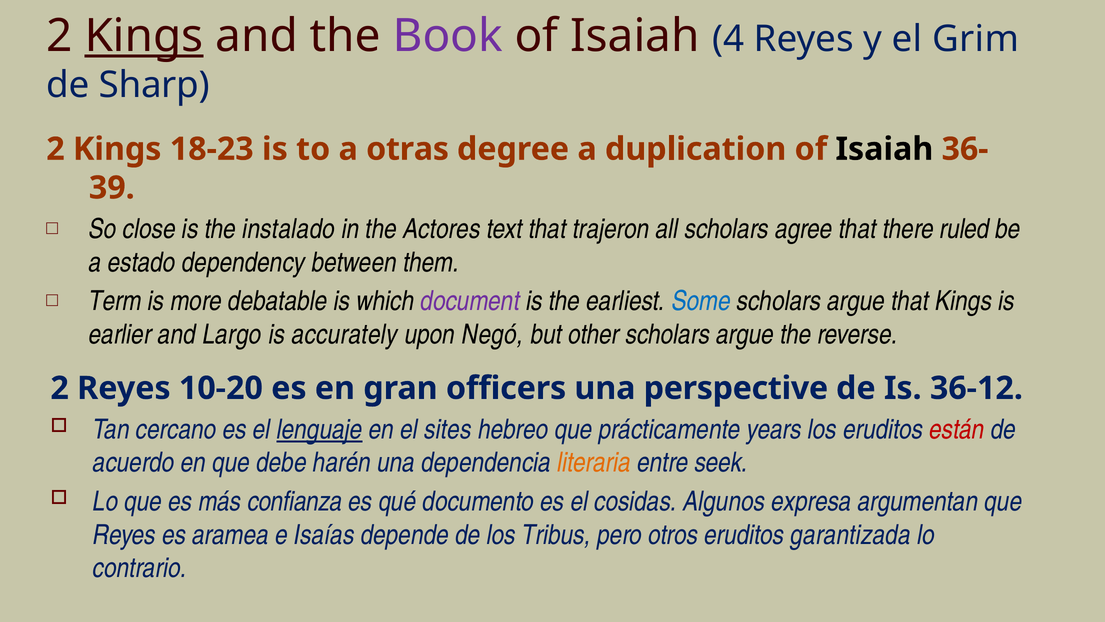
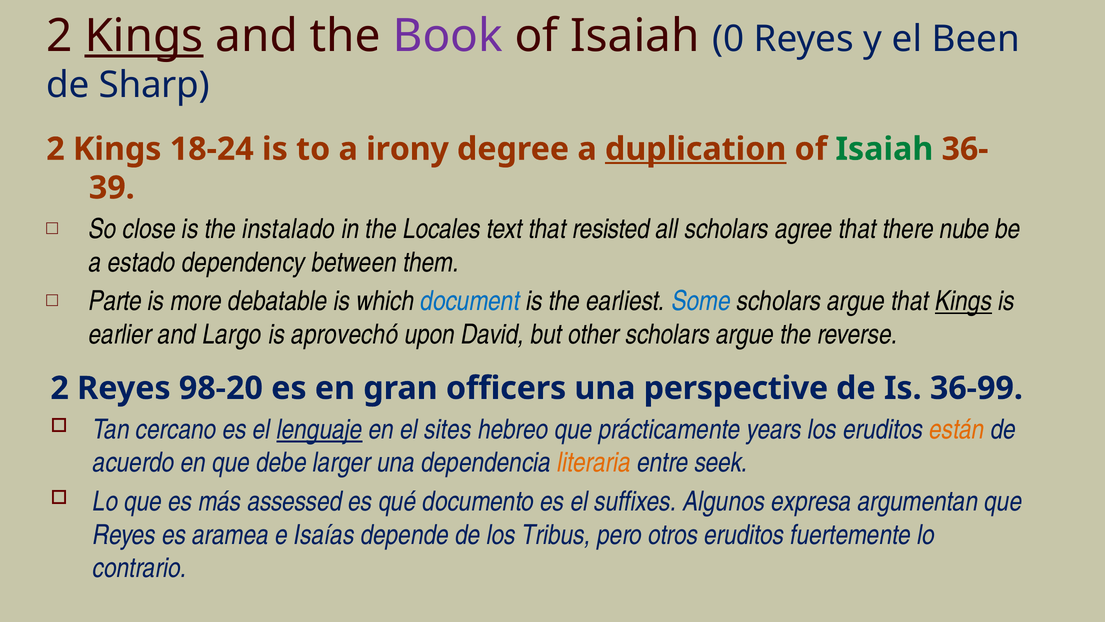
4: 4 -> 0 (728, 39)
Grim: Grim -> Been (976, 39)
18-23: 18-23 -> 18-24 (212, 149)
otras: otras -> irony (408, 149)
duplication underline: none -> present (696, 149)
Isaiah colour: black -> green (884, 149)
Actores: Actores -> Locales (442, 229)
trajeron: trajeron -> resisted (611, 229)
ruled: ruled -> nube (965, 229)
Term: Term -> Parte (115, 301)
document colour: purple -> blue (470, 301)
Kings underline: none -> present (964, 301)
accurately: accurately -> aprovechó (345, 334)
Negó: Negó -> David (493, 334)
10-20: 10-20 -> 98-20 (221, 388)
36-12: 36-12 -> 36-99 (976, 388)
están colour: red -> orange (957, 429)
harén: harén -> larger (342, 462)
confianza: confianza -> assessed (295, 501)
cosidas: cosidas -> suffixes (636, 501)
garantizada: garantizada -> fuertemente (851, 535)
